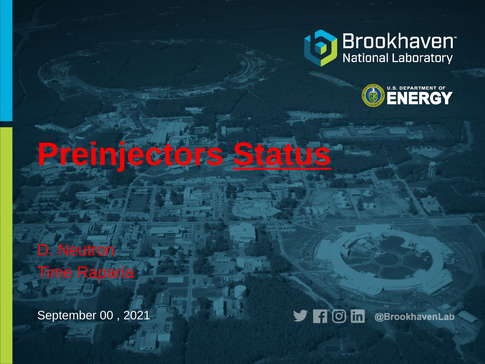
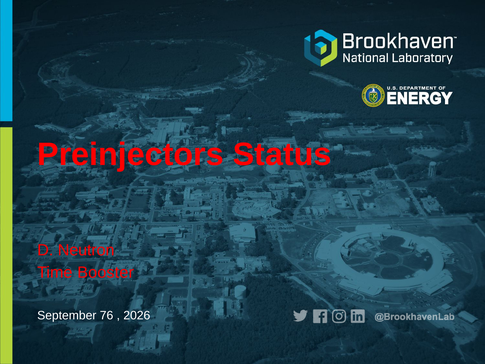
Status underline: present -> none (282, 155)
Raparia: Raparia -> Booster (106, 272)
00: 00 -> 76 (107, 315)
2021: 2021 -> 2026 (137, 315)
